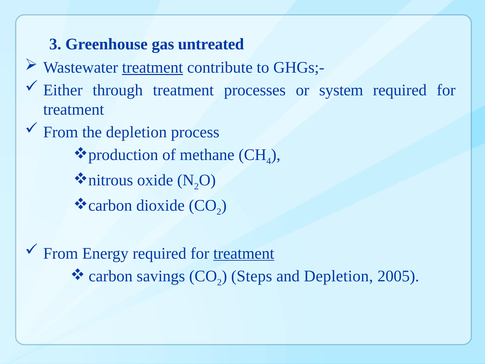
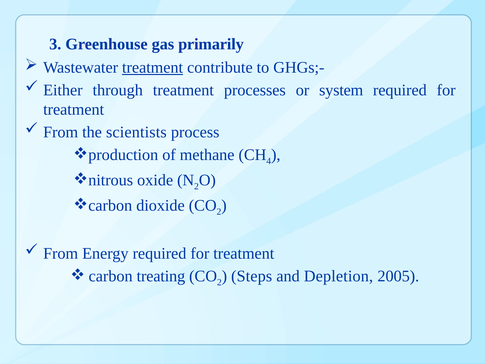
untreated: untreated -> primarily (211, 44)
the depletion: depletion -> scientists (136, 132)
treatment underline: present -> none (244, 253)
savings: savings -> treating (161, 276)
